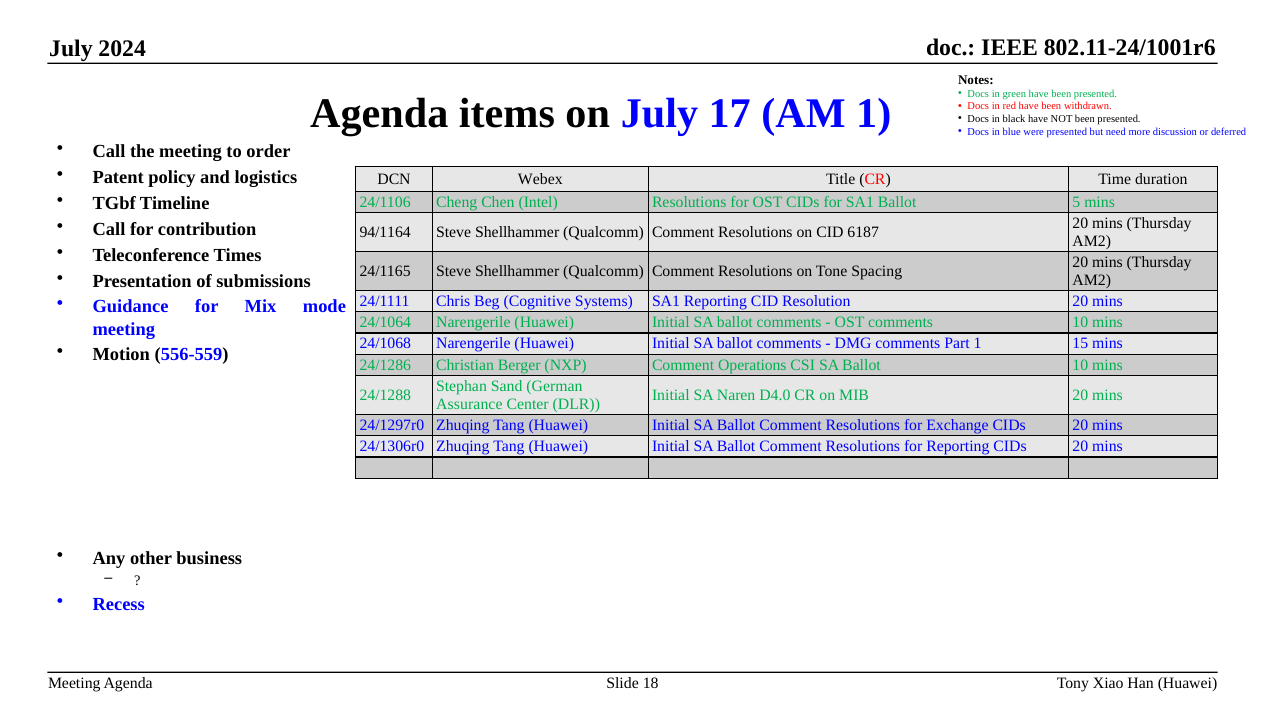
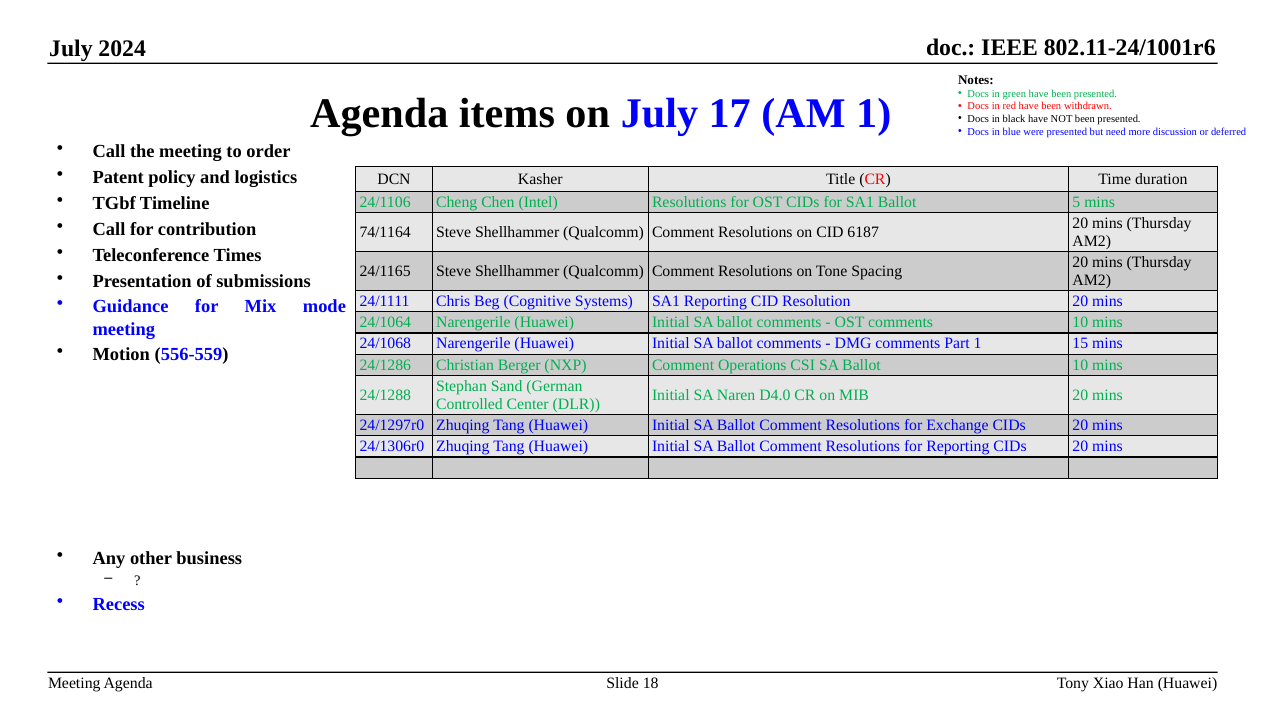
Webex: Webex -> Kasher (540, 179)
94/1164: 94/1164 -> 74/1164 (385, 232)
Assurance: Assurance -> Controlled (469, 404)
